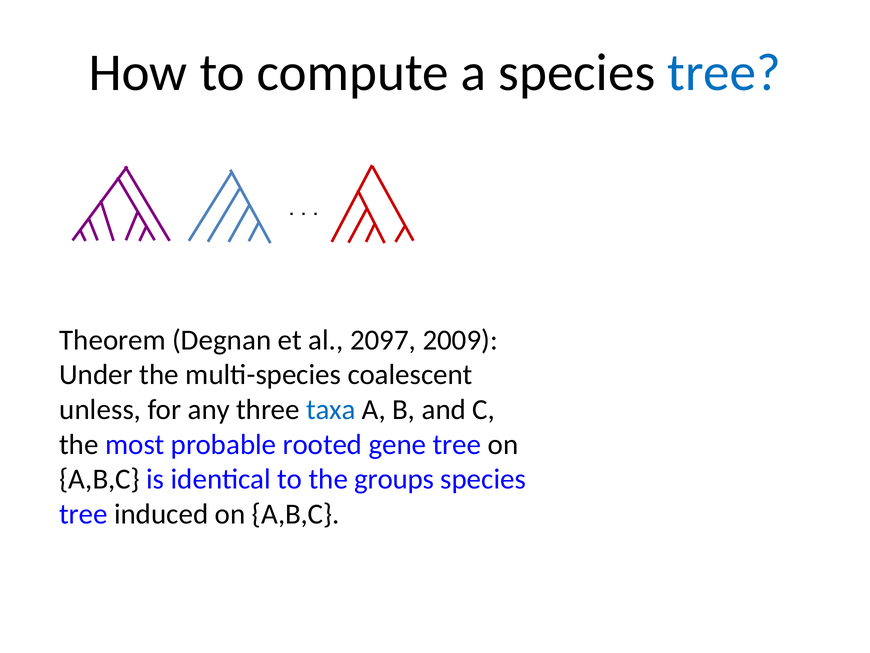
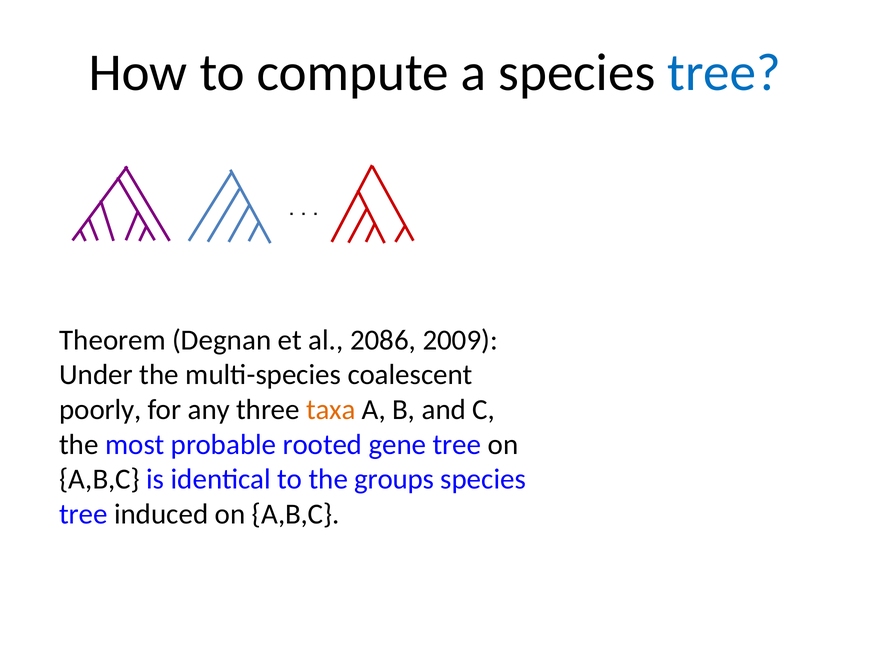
2097: 2097 -> 2086 (383, 340)
unless: unless -> poorly (100, 409)
taxa colour: blue -> orange (331, 409)
